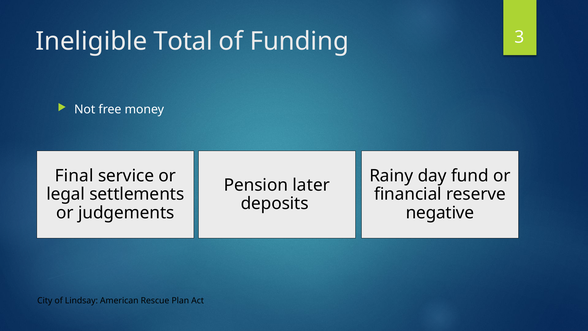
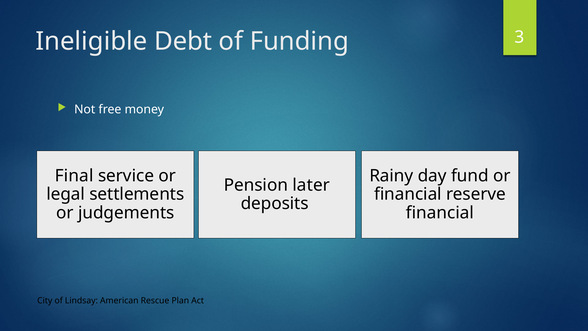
Total: Total -> Debt (183, 41)
negative: negative -> financial (440, 213)
